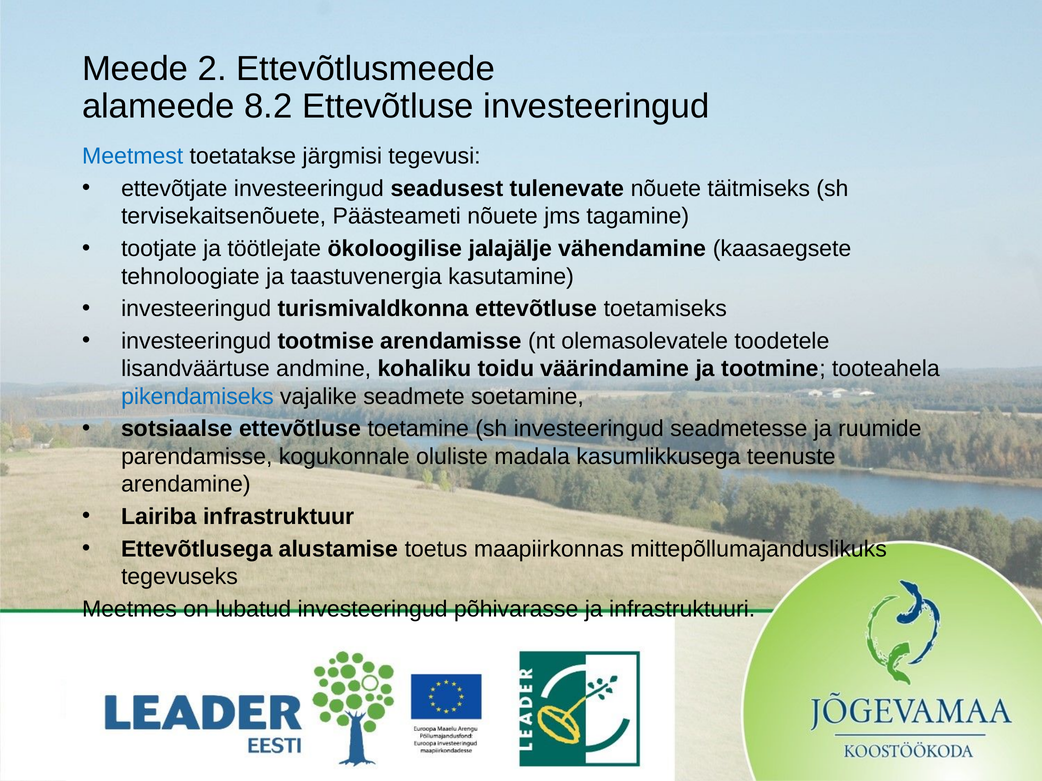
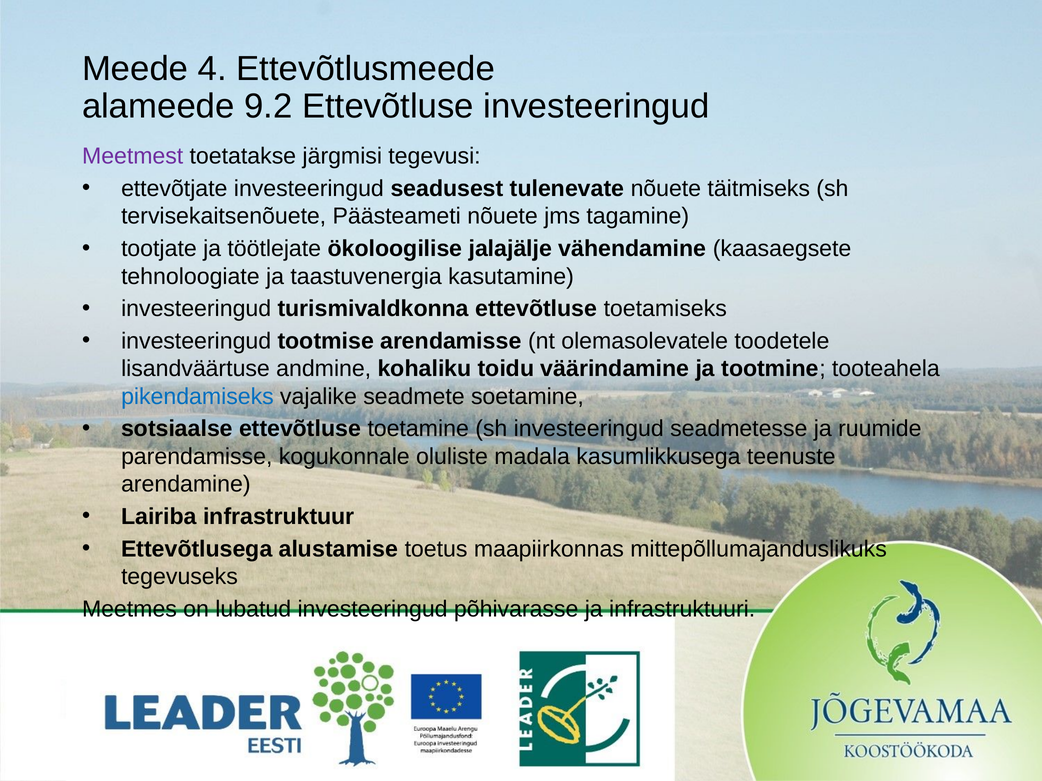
2: 2 -> 4 (212, 69)
8.2: 8.2 -> 9.2 (268, 107)
Meetmest colour: blue -> purple (133, 156)
